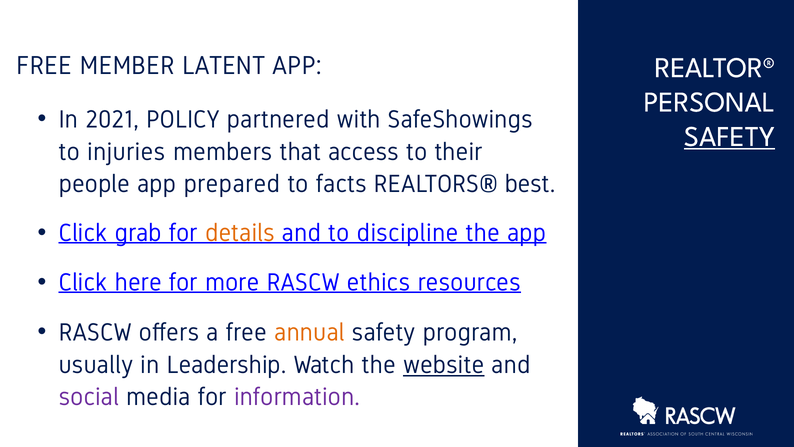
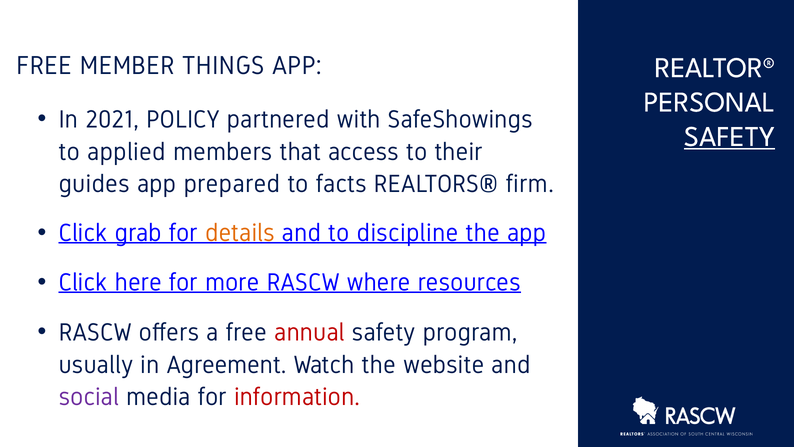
LATENT: LATENT -> THINGS (223, 66)
injuries: injuries -> applied (126, 152)
people: people -> guides (94, 184)
best: best -> firm (530, 184)
ethics: ethics -> where (379, 282)
annual colour: orange -> red (309, 332)
Leadership: Leadership -> Agreement (227, 365)
website underline: present -> none (444, 365)
information colour: purple -> red (297, 397)
